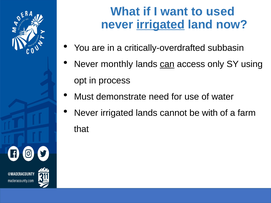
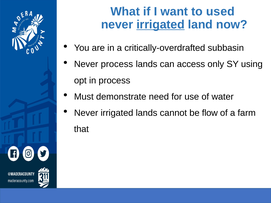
Never monthly: monthly -> process (117, 64)
can underline: present -> none (167, 64)
with: with -> flow (210, 113)
